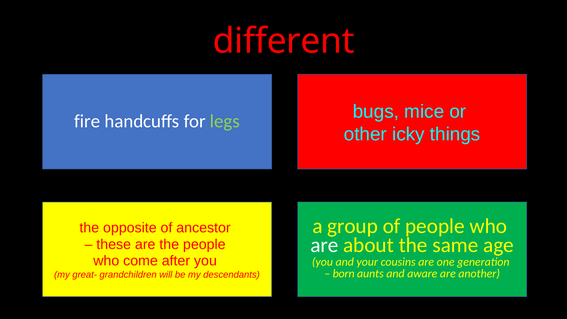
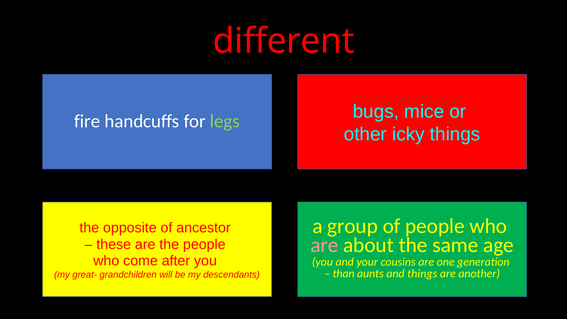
are colour: white -> pink (324, 245)
born: born -> than (344, 274)
and aware: aware -> things (422, 274)
